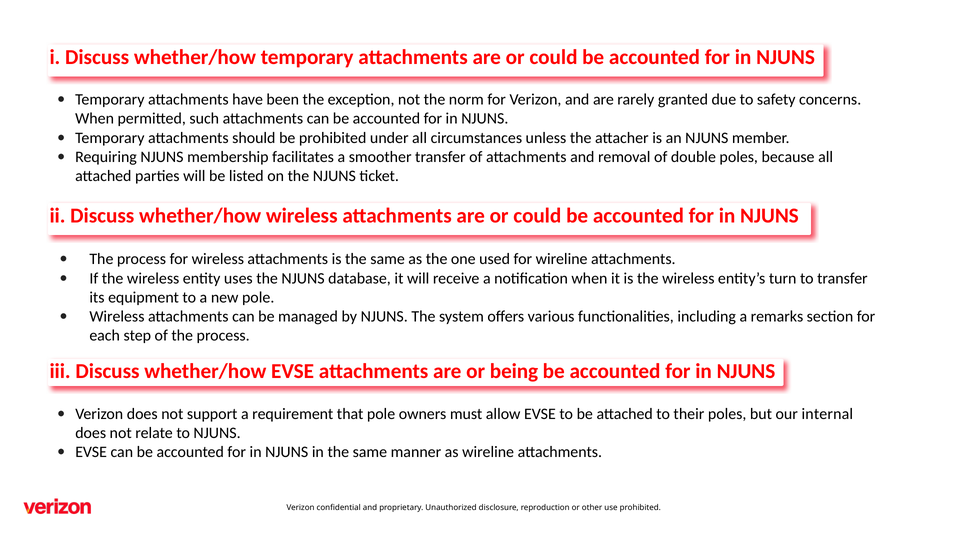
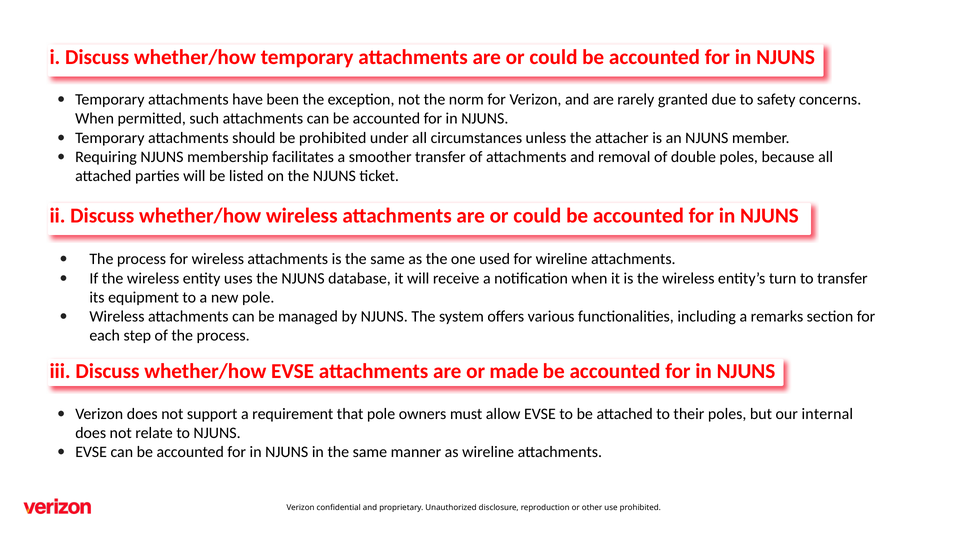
being: being -> made (514, 371)
